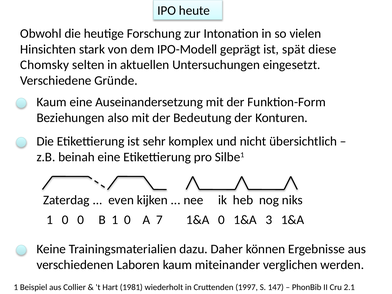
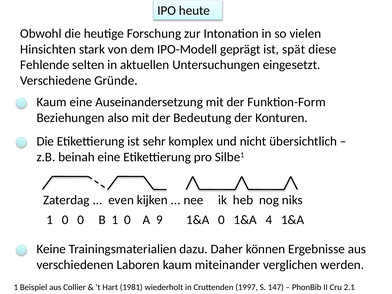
Chomsky: Chomsky -> Fehlende (45, 65)
7: 7 -> 9 (159, 220)
3: 3 -> 4 (269, 220)
